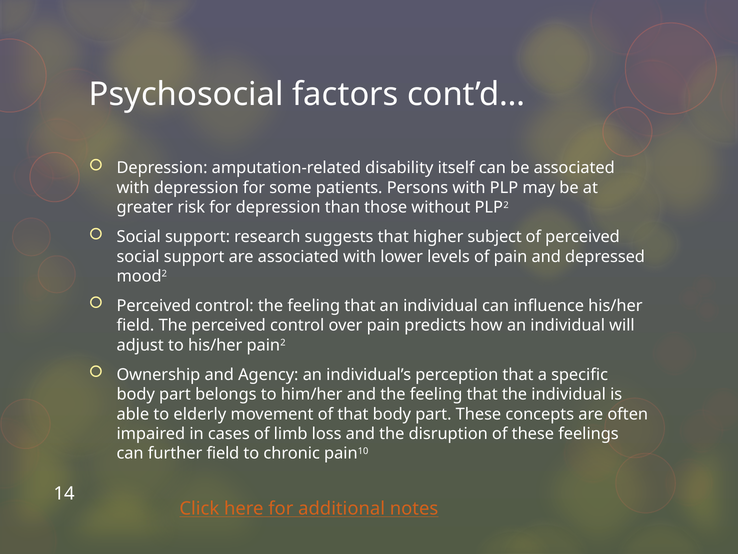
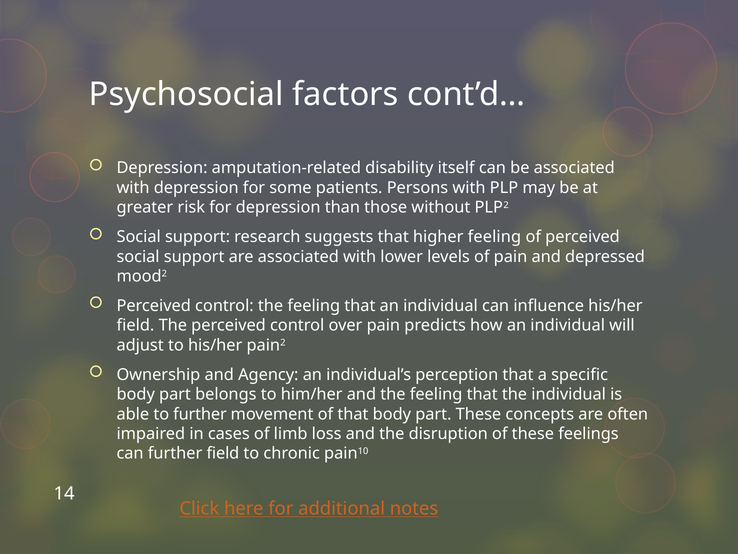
higher subject: subject -> feeling (494, 237)
to elderly: elderly -> further (200, 414)
